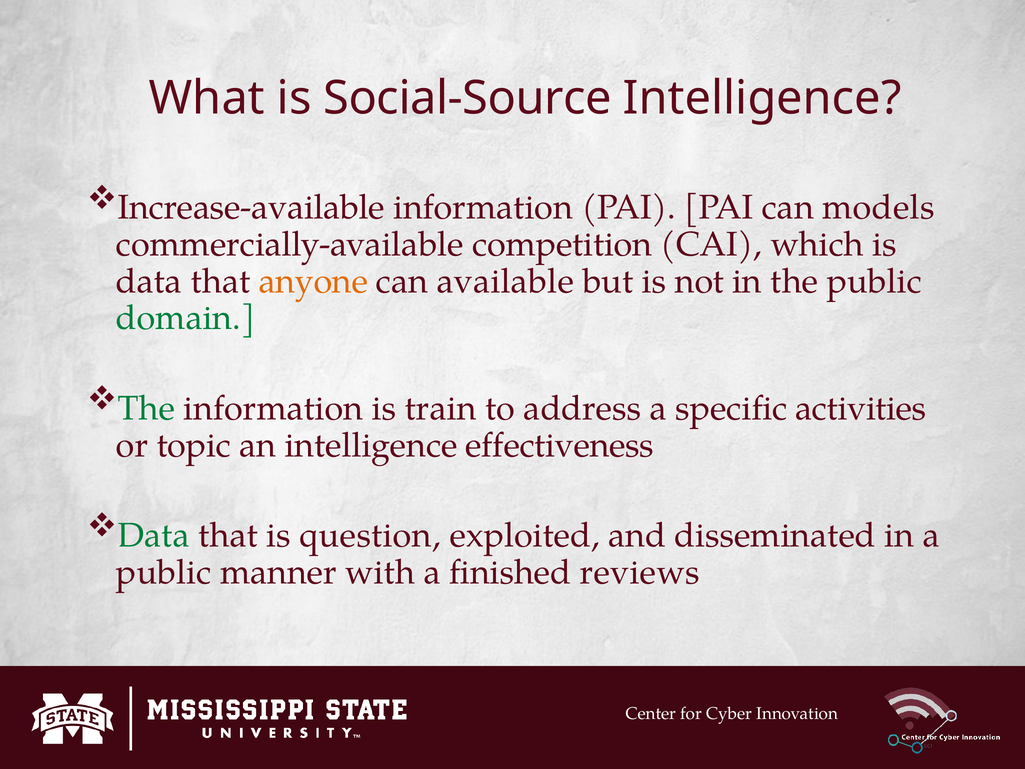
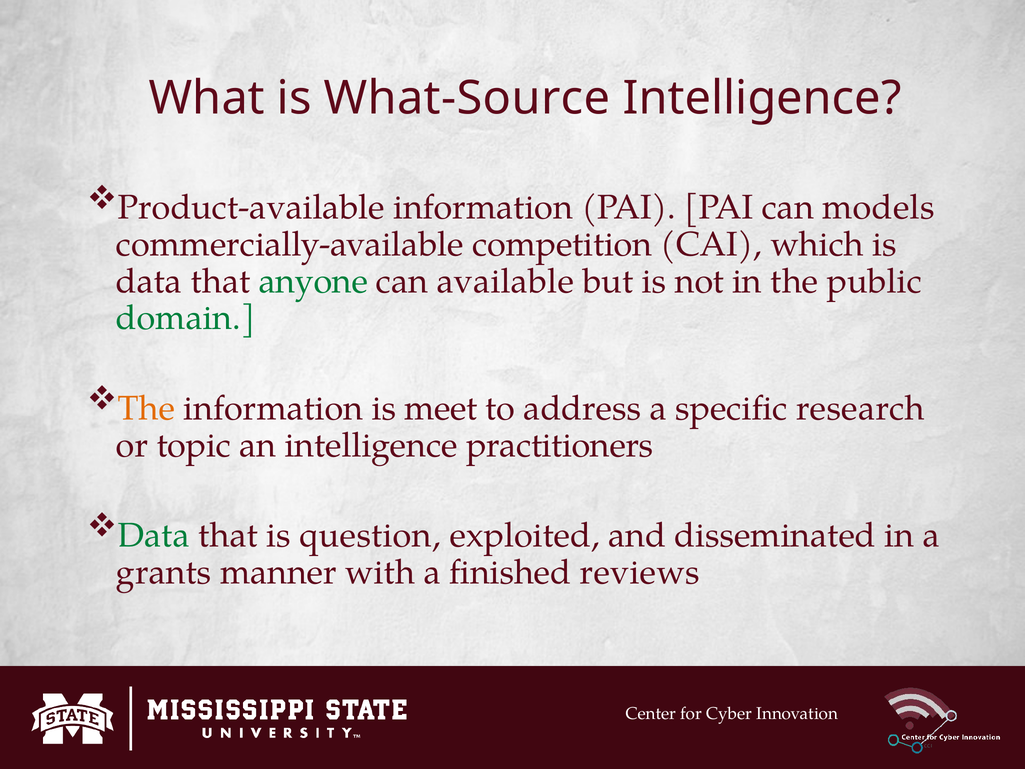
Social-Source: Social-Source -> What-Source (467, 98)
Increase-available: Increase-available -> Product-available (251, 207)
anyone colour: orange -> green (313, 281)
The colour: green -> orange (146, 408)
train: train -> meet (441, 408)
activities: activities -> research (860, 408)
effectiveness: effectiveness -> practitioners (560, 445)
public: public -> grants (164, 572)
